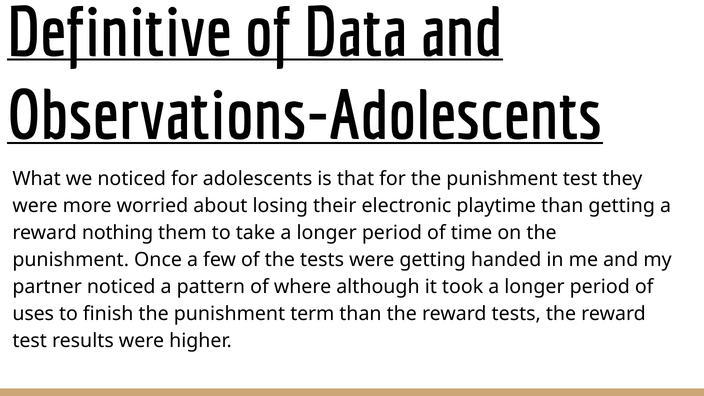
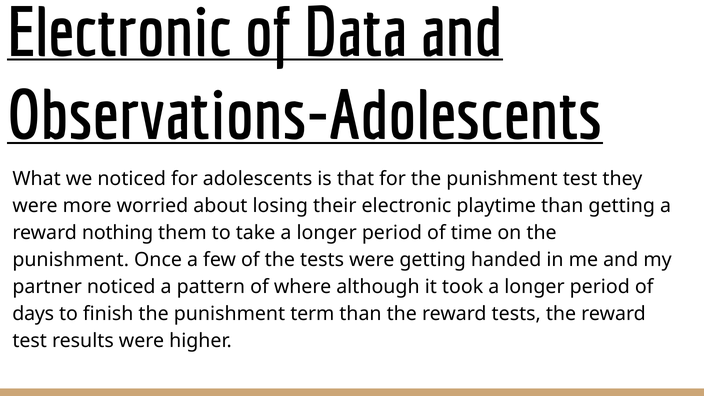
Definitive: Definitive -> Electronic (120, 33)
uses: uses -> days (33, 314)
